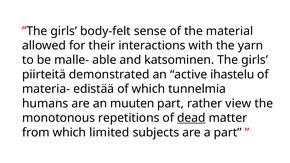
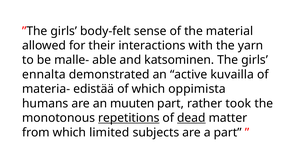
piirteitä: piirteitä -> ennalta (44, 75)
ihastelu: ihastelu -> kuvailla (232, 75)
tunnelmia: tunnelmia -> oppimista (197, 89)
view: view -> took (238, 104)
repetitions underline: none -> present (129, 118)
